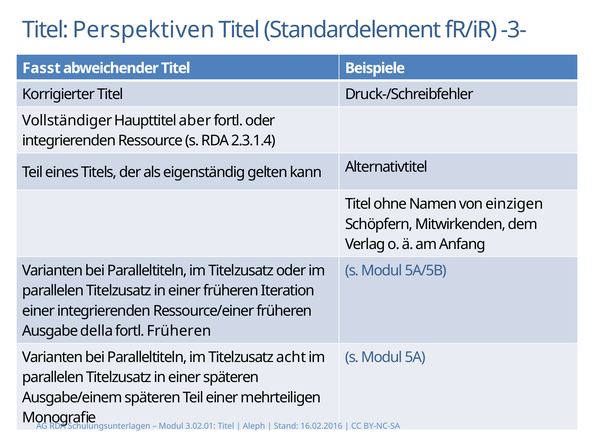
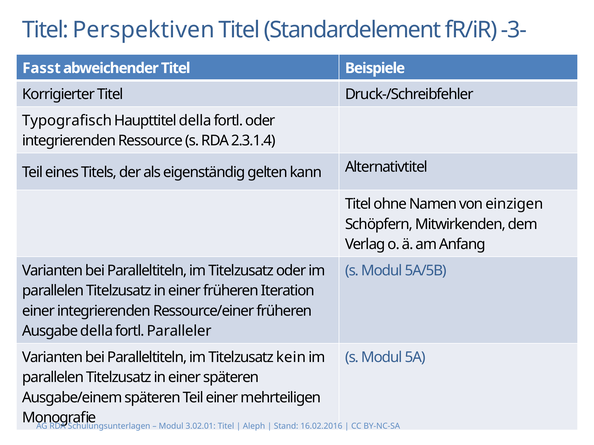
Vollständiger: Vollständiger -> Typografisch (67, 121)
Haupttitel aber: aber -> della (195, 121)
fortl Früheren: Früheren -> Paralleler (179, 331)
acht: acht -> kein (291, 358)
